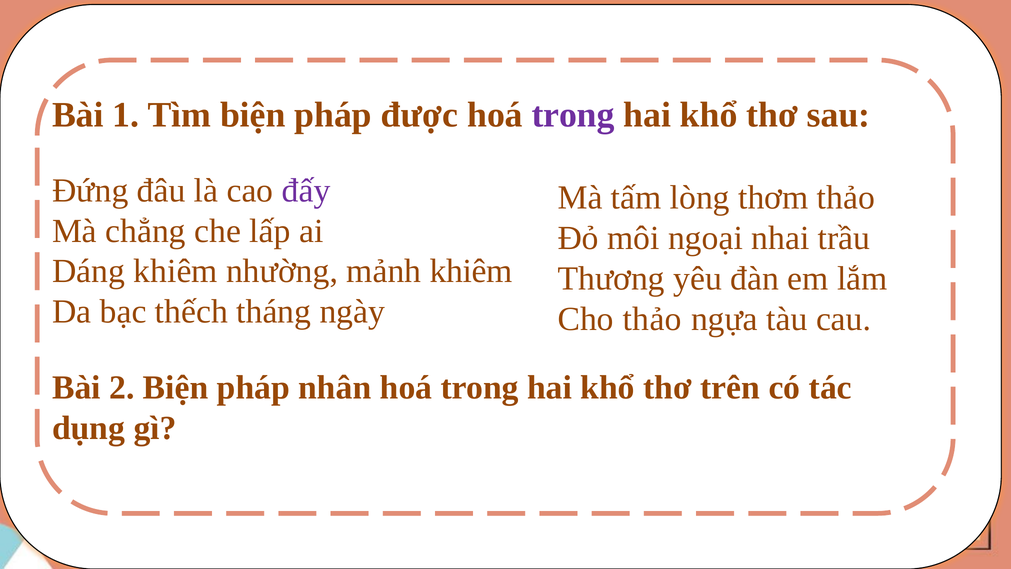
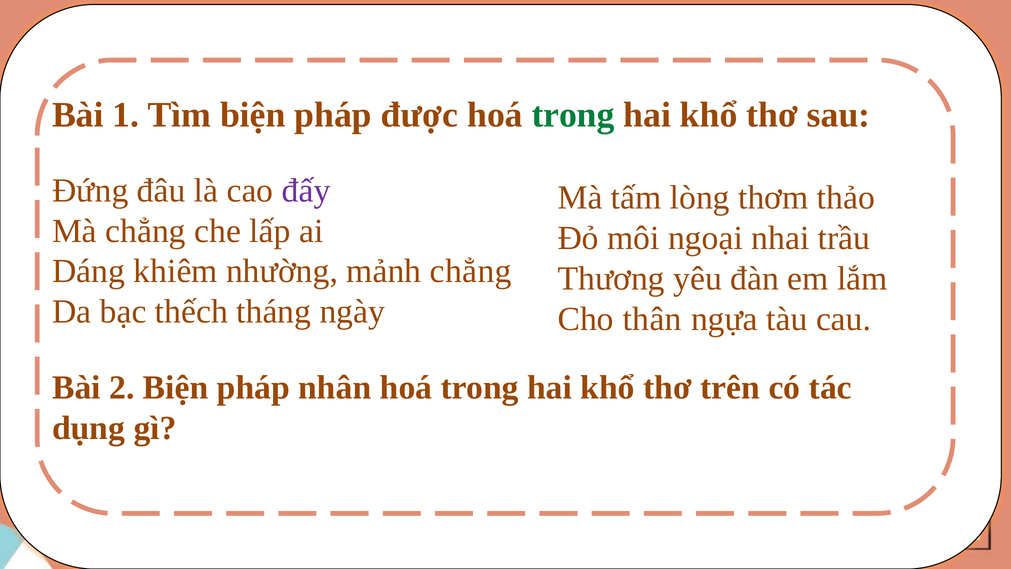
trong colour: purple -> green (573, 115)
mảnh khiêm: khiêm -> chẳng (471, 271)
Cho thảo: thảo -> thân (652, 319)
